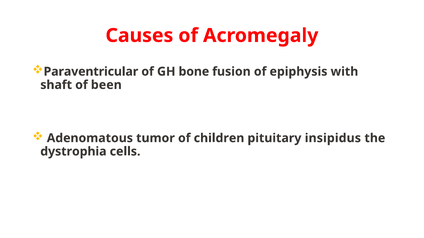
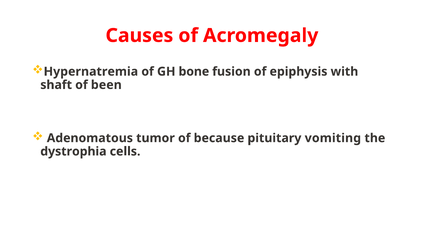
Paraventricular: Paraventricular -> Hypernatremia (91, 72)
children: children -> because (219, 138)
insipidus: insipidus -> vomiting (333, 138)
